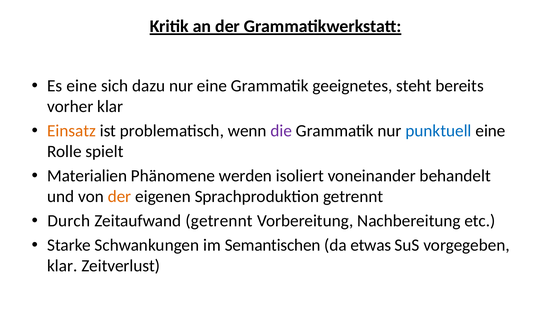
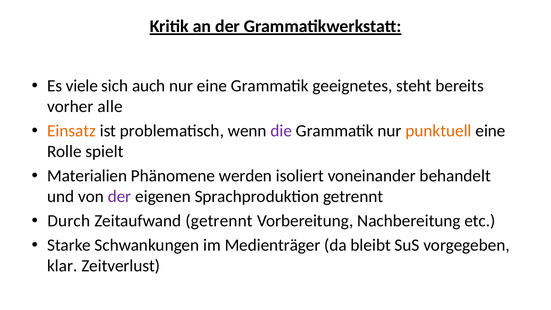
Es eine: eine -> viele (82, 86)
dazu: dazu -> auch (149, 86)
vorher klar: klar -> alle (110, 107)
punktuell colour: blue -> orange (439, 131)
der colour: orange -> purple (120, 197)
Semantischen: Semantischen -> Medienträger (273, 245)
etwas: etwas -> bleibt (371, 245)
